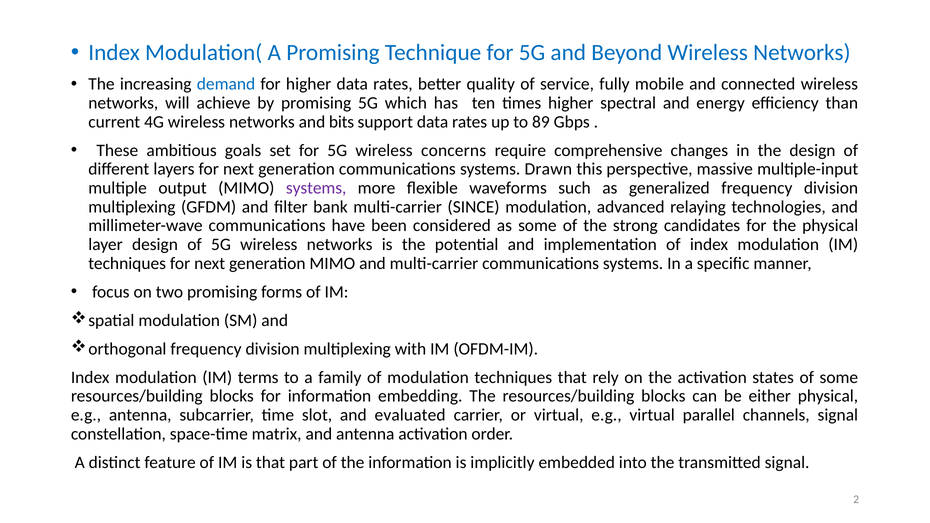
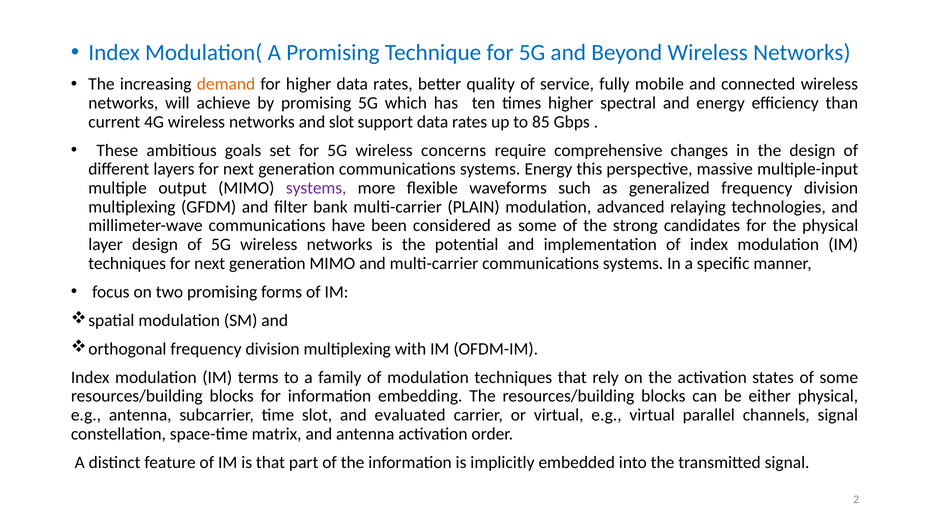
demand colour: blue -> orange (226, 84)
and bits: bits -> slot (342, 122)
89: 89 -> 85 (541, 122)
systems Drawn: Drawn -> Energy (548, 169)
SINCE: SINCE -> PLAIN (474, 207)
